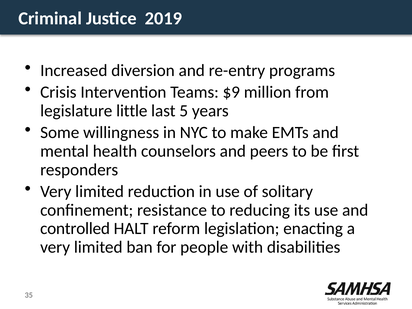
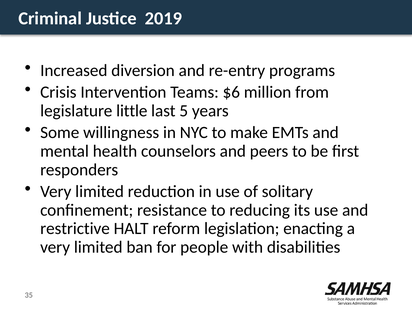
$9: $9 -> $6 (231, 92)
controlled: controlled -> restrictive (75, 229)
